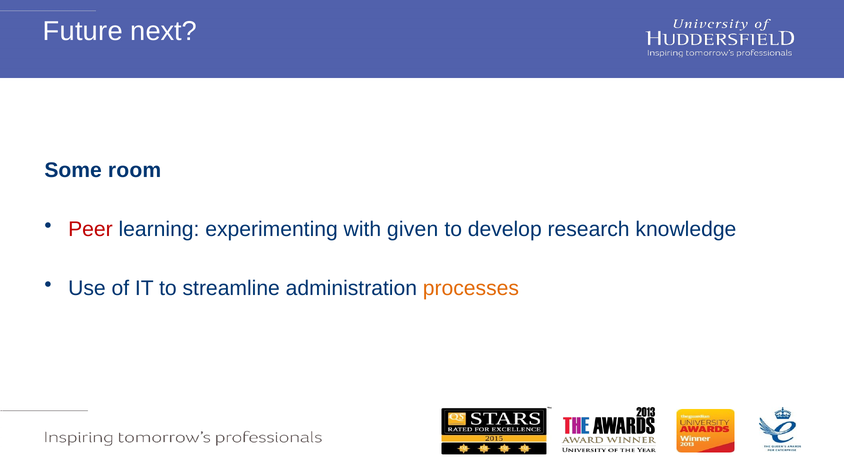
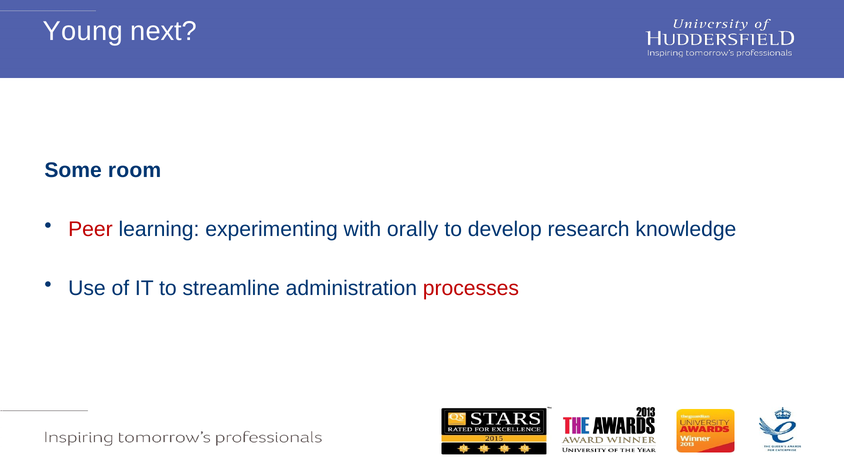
Future: Future -> Young (83, 31)
given: given -> orally (413, 229)
processes colour: orange -> red (471, 288)
